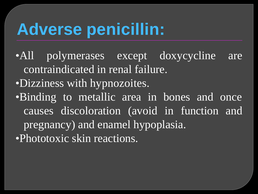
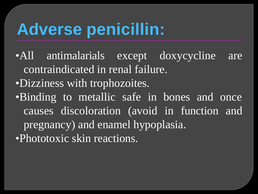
polymerases: polymerases -> antimalarials (76, 55)
hypnozoites: hypnozoites -> trophozoites (120, 83)
area: area -> safe (132, 97)
